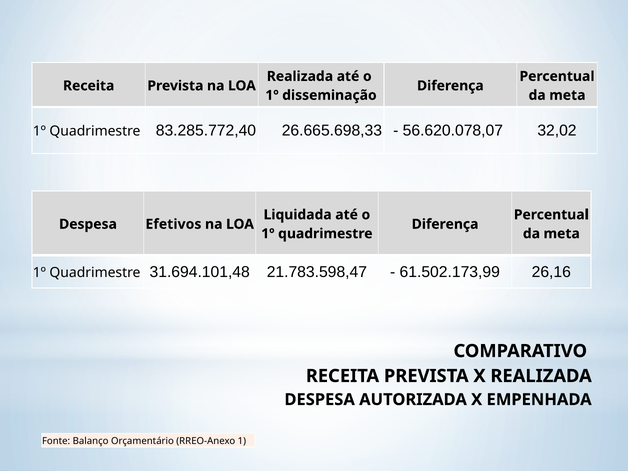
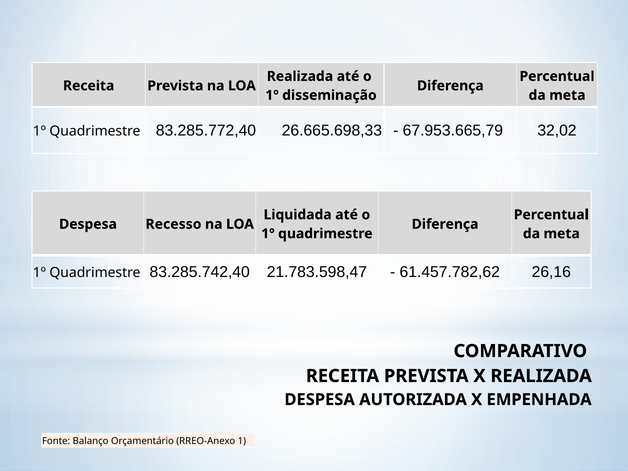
56.620.078,07: 56.620.078,07 -> 67.953.665,79 (453, 131)
Efetivos: Efetivos -> Recesso (173, 224)
31.694.101,48: 31.694.101,48 -> 83.285.742,40 (200, 272)
61.502.173,99: 61.502.173,99 -> 61.457.782,62 (450, 272)
